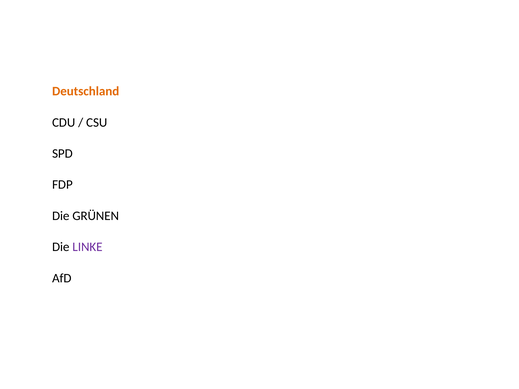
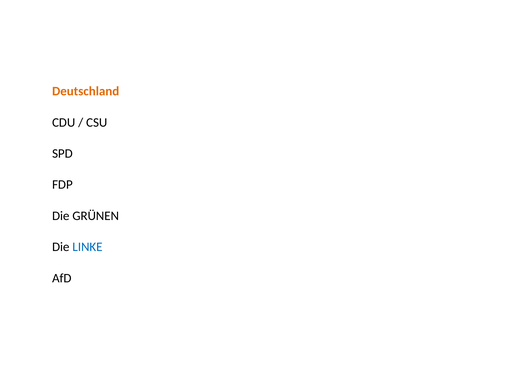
LINKE colour: purple -> blue (87, 247)
